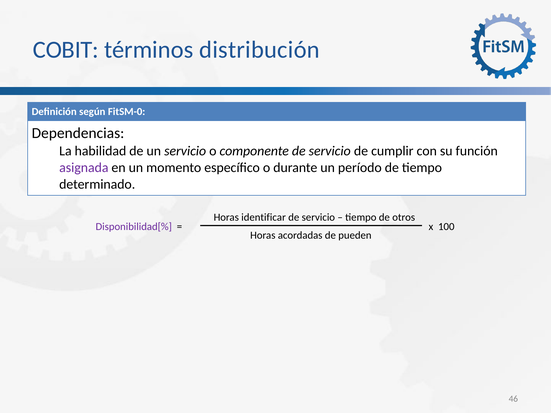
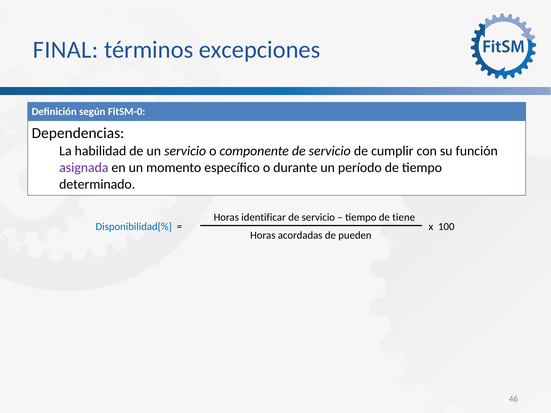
COBIT: COBIT -> FINAL (66, 50)
distribución: distribución -> excepciones (260, 50)
otros: otros -> tiene (404, 217)
Disponibilidad[% colour: purple -> blue (134, 227)
